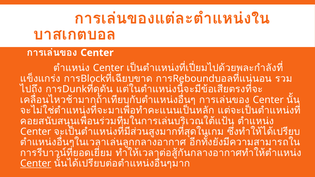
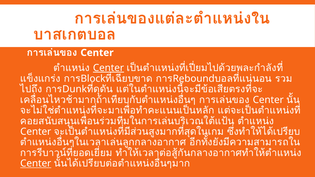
Center underline: none -> present (108, 68)
